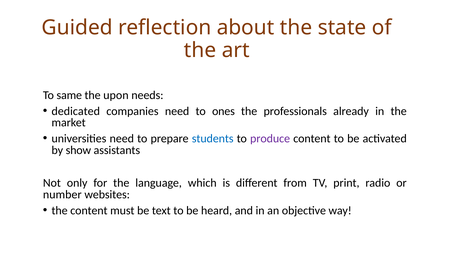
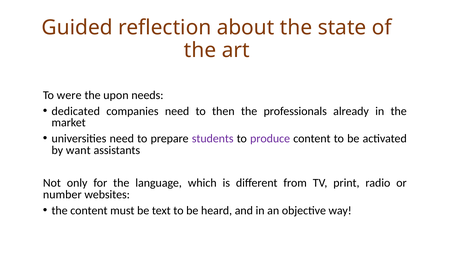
same: same -> were (69, 95)
ones: ones -> then (223, 111)
students colour: blue -> purple (213, 139)
show: show -> want (78, 150)
